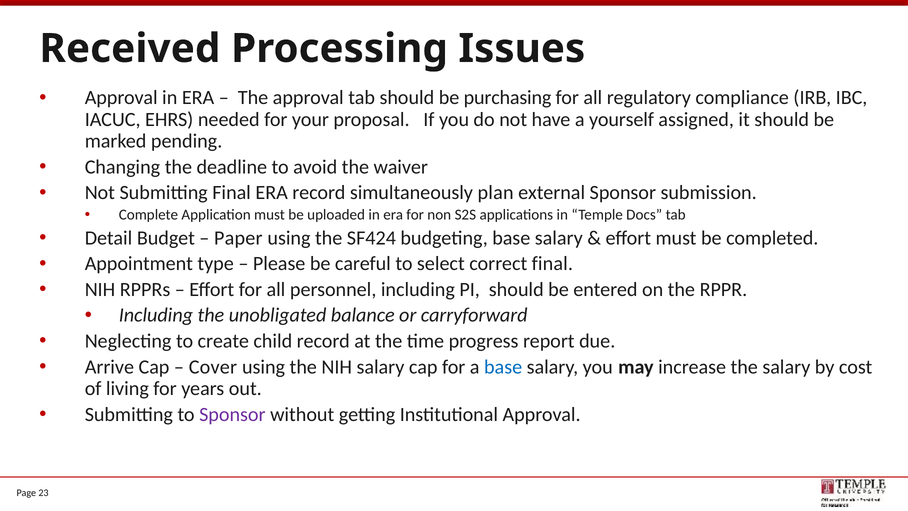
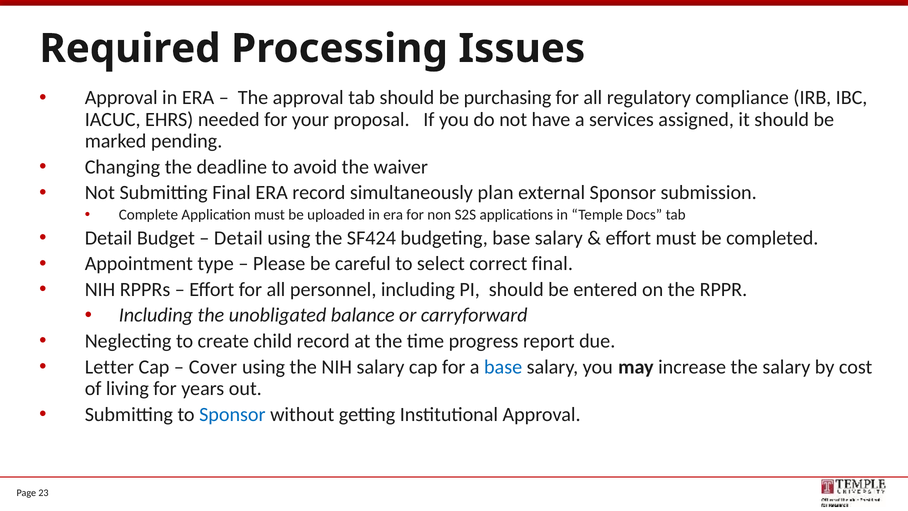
Received: Received -> Required (130, 49)
yourself: yourself -> services (621, 119)
Paper: Paper -> Detail (238, 238)
Arrive: Arrive -> Letter (109, 367)
Sponsor colour: purple -> blue (232, 414)
